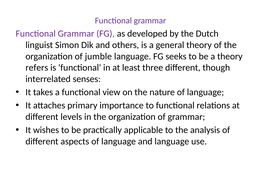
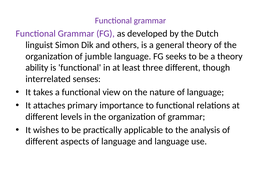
refers: refers -> ability (37, 68)
